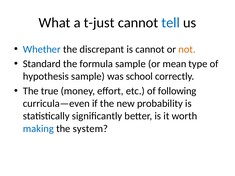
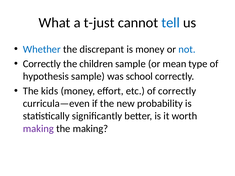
is cannot: cannot -> money (150, 49)
not colour: orange -> blue (187, 49)
Standard: Standard -> Correctly (42, 64)
formula: formula -> children (96, 64)
true: true -> kids (50, 91)
of following: following -> correctly (177, 91)
making colour: blue -> purple (38, 129)
the system: system -> making (90, 129)
